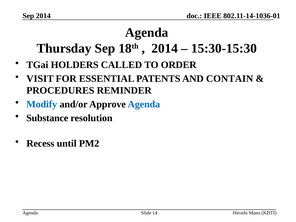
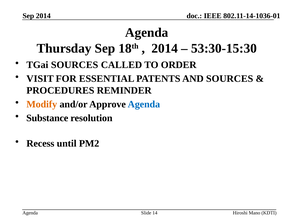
15:30-15:30: 15:30-15:30 -> 53:30-15:30 (224, 48)
TGai HOLDERS: HOLDERS -> SOURCES (75, 65)
AND CONTAIN: CONTAIN -> SOURCES (230, 79)
Modify colour: blue -> orange (42, 104)
